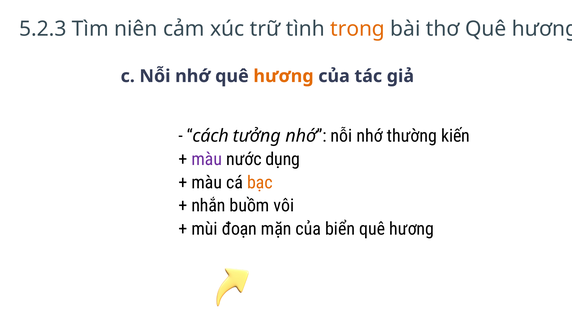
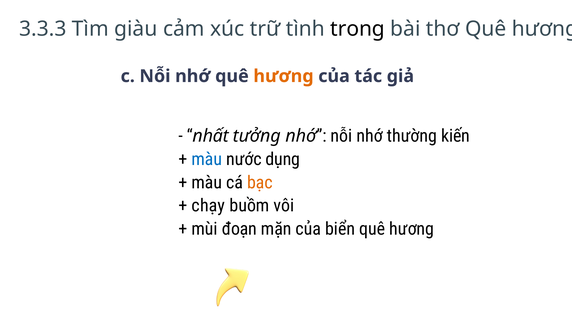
5.2.3: 5.2.3 -> 3.3.3 (43, 29)
niên: niên -> giàu (136, 29)
trong colour: orange -> black (358, 29)
cách: cách -> nhất (211, 136)
màu colour: purple -> blue (207, 159)
nhắn: nhắn -> chạy (208, 206)
